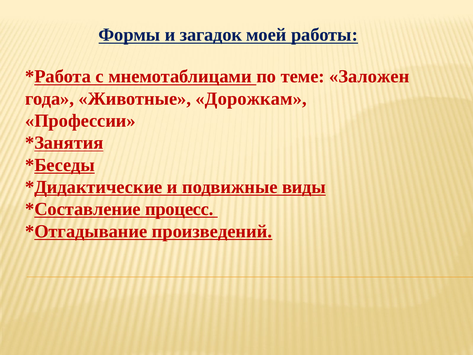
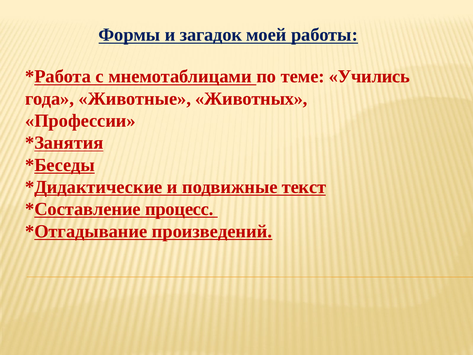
Заложен: Заложен -> Учились (369, 77)
Дорожкам: Дорожкам -> Животных (251, 99)
виды: виды -> текст (304, 187)
